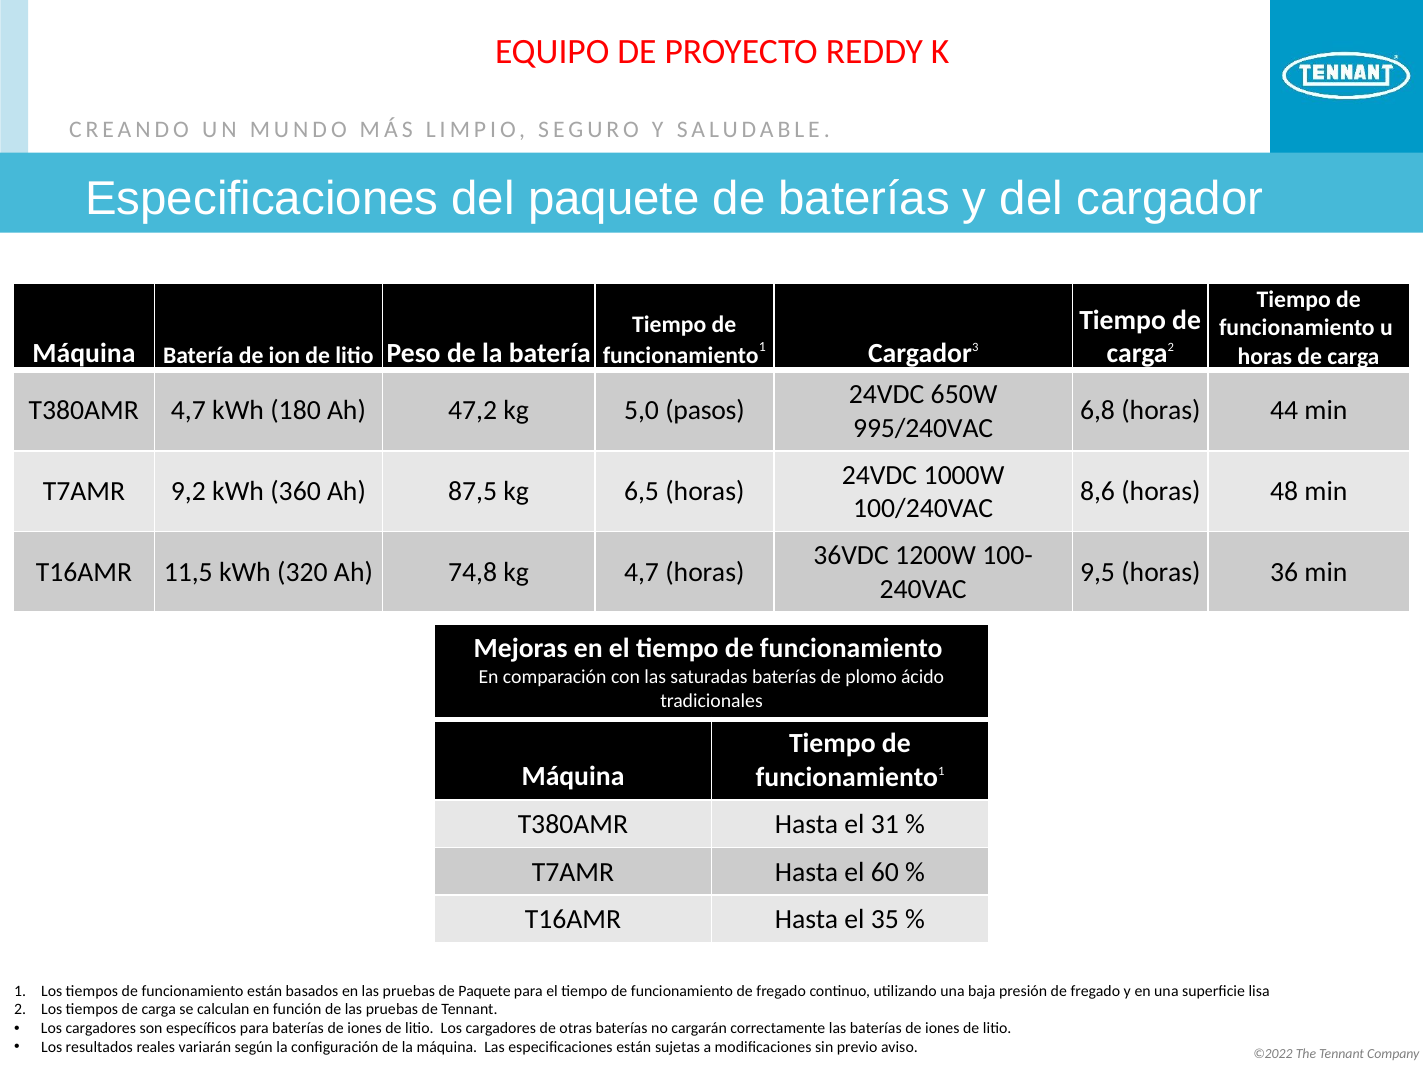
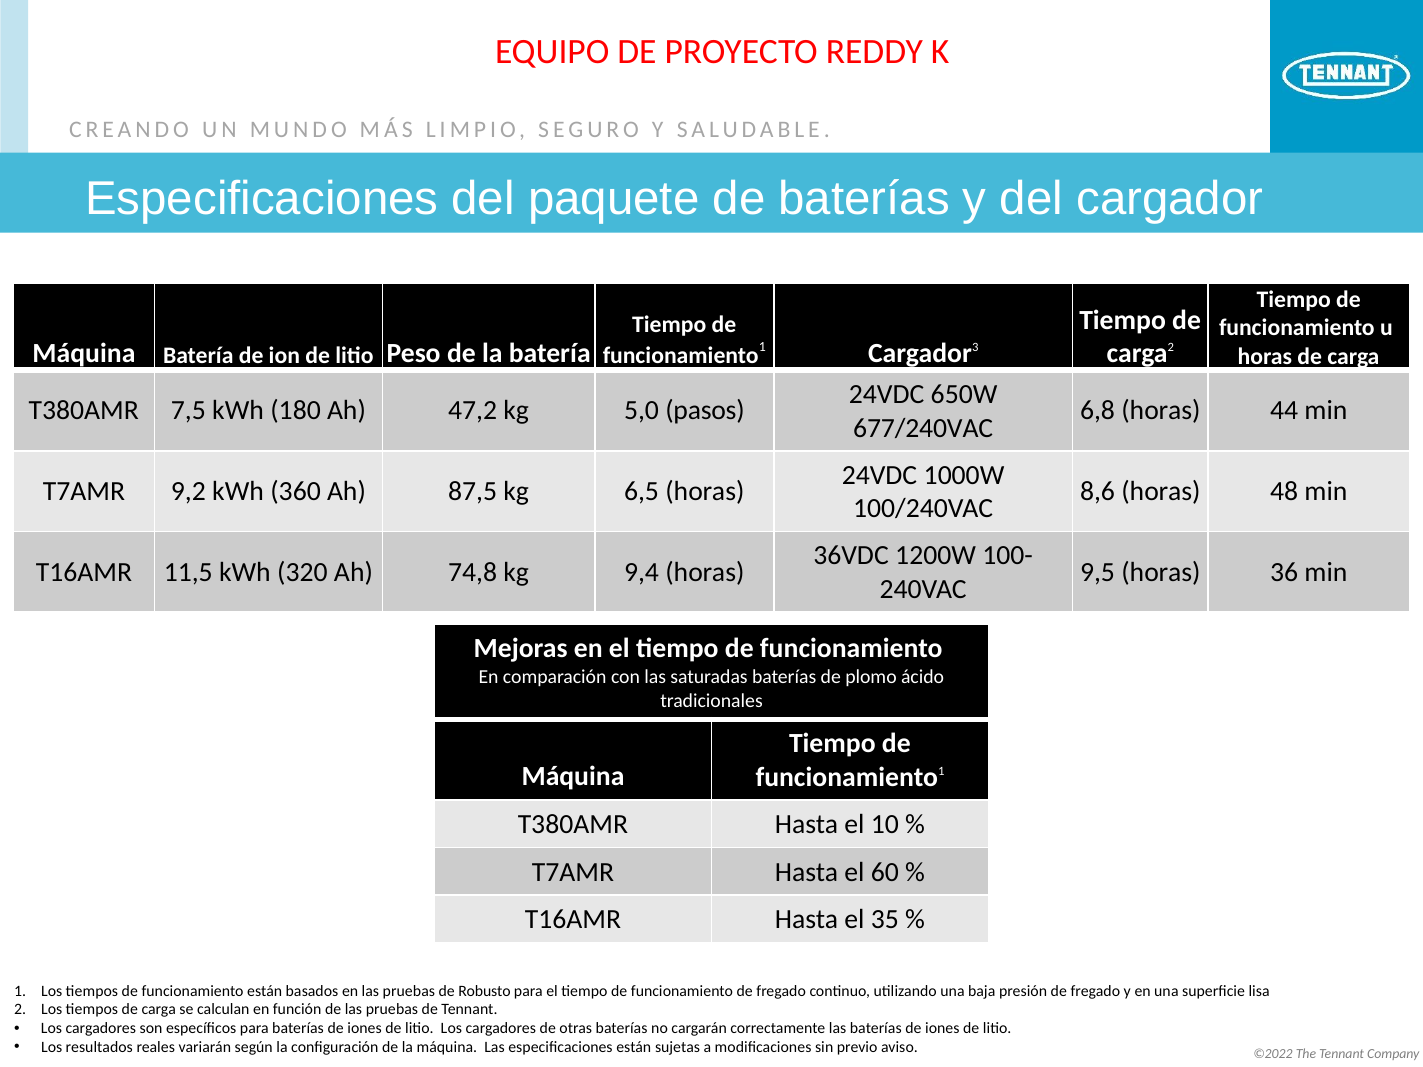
T380AMR 4,7: 4,7 -> 7,5 (188, 411)
995/240VAC: 995/240VAC -> 677/240VAC (923, 428)
kg 4,7: 4,7 -> 9,4 (641, 572)
31: 31 -> 10 (885, 825)
de Paquete: Paquete -> Robusto (484, 991)
